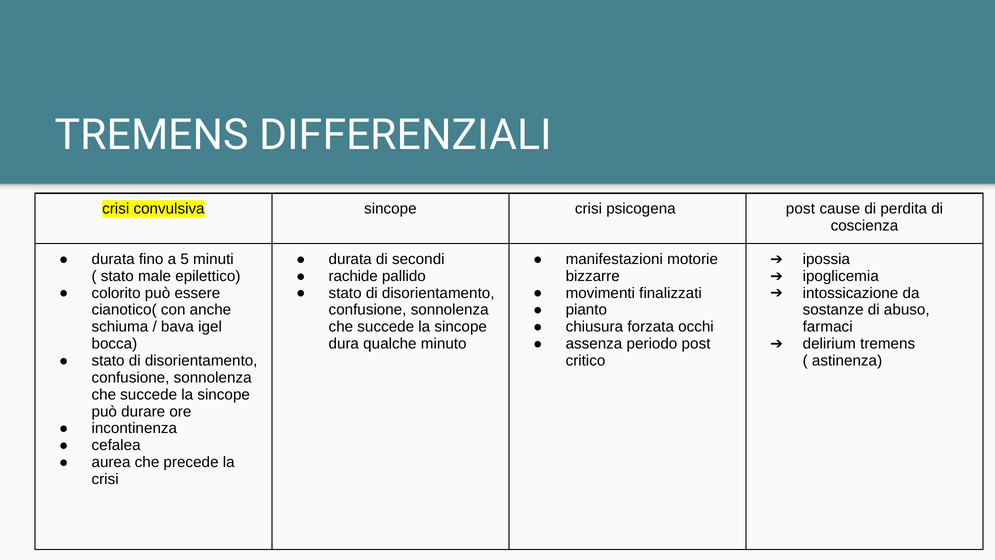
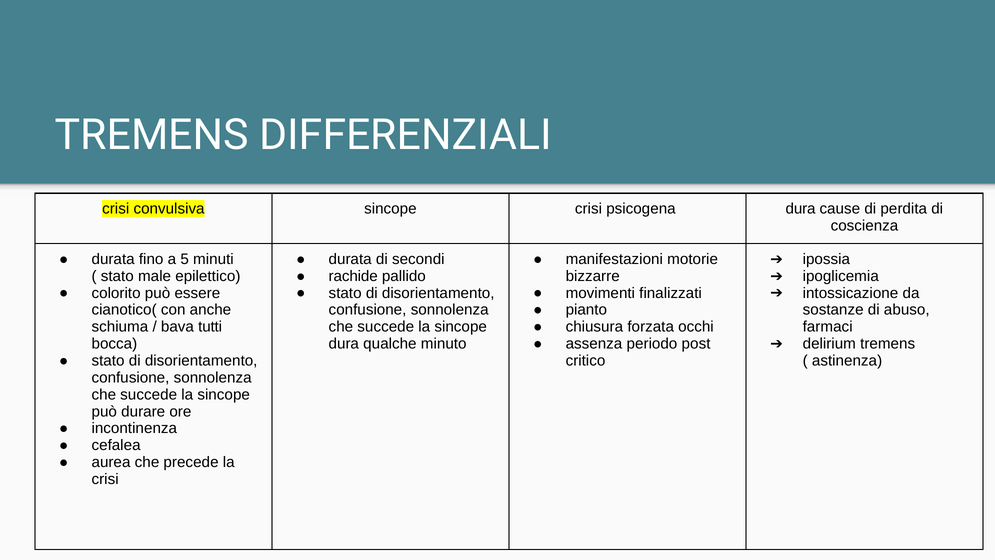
psicogena post: post -> dura (801, 209)
igel: igel -> tutti (210, 327)
